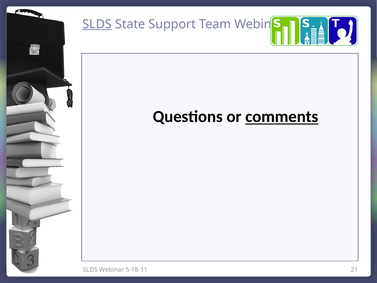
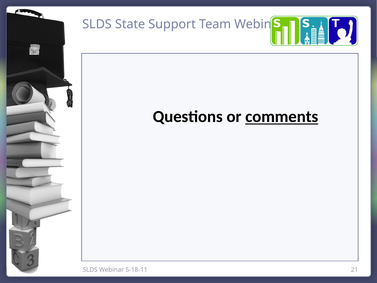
SLDS underline: present -> none (97, 24)
